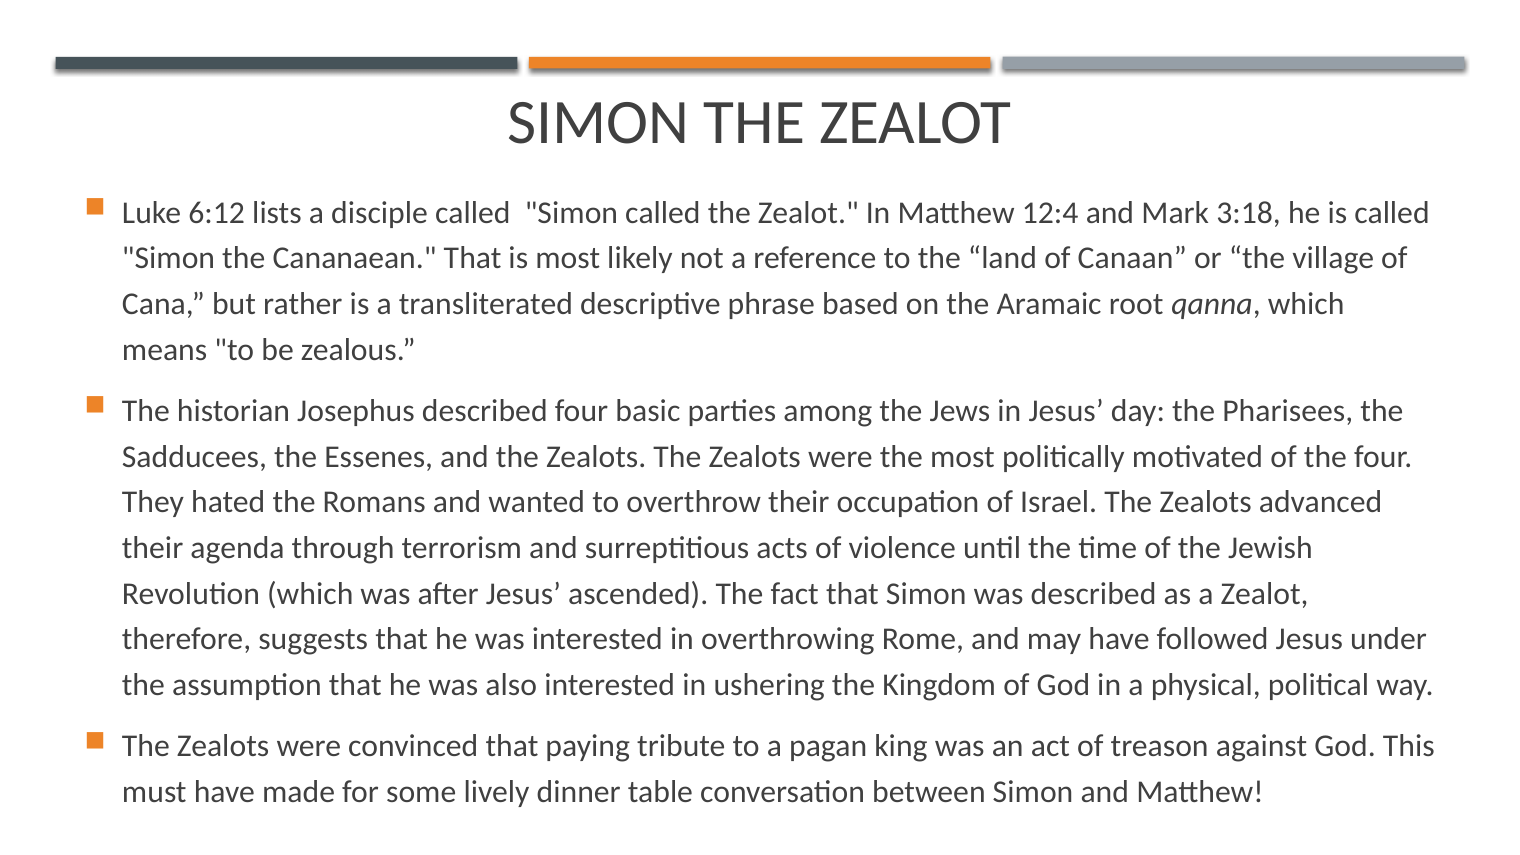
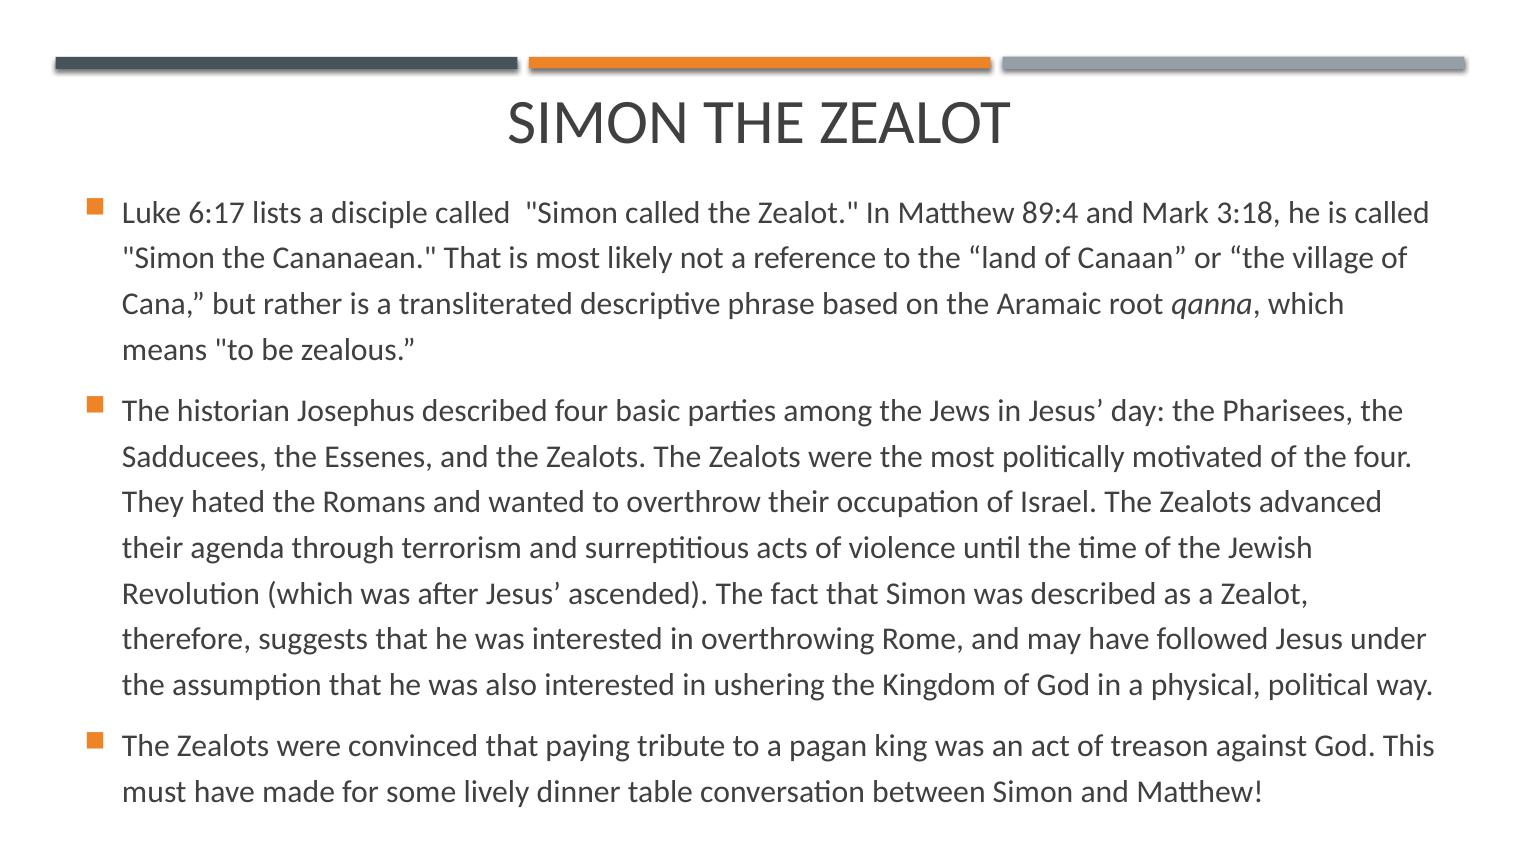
6:12: 6:12 -> 6:17 (217, 213)
12:4: 12:4 -> 89:4 (1050, 213)
